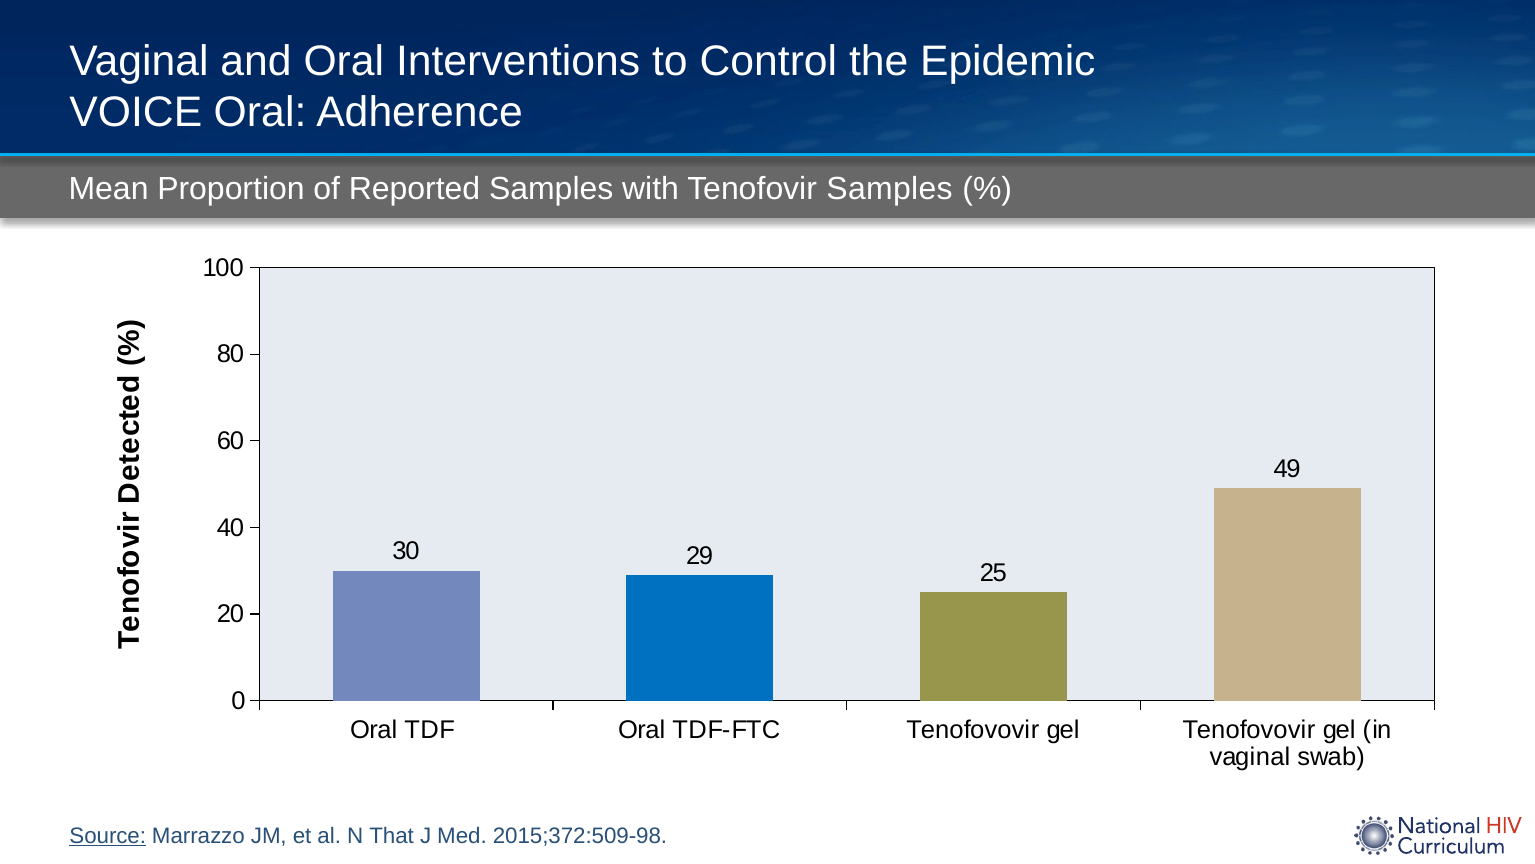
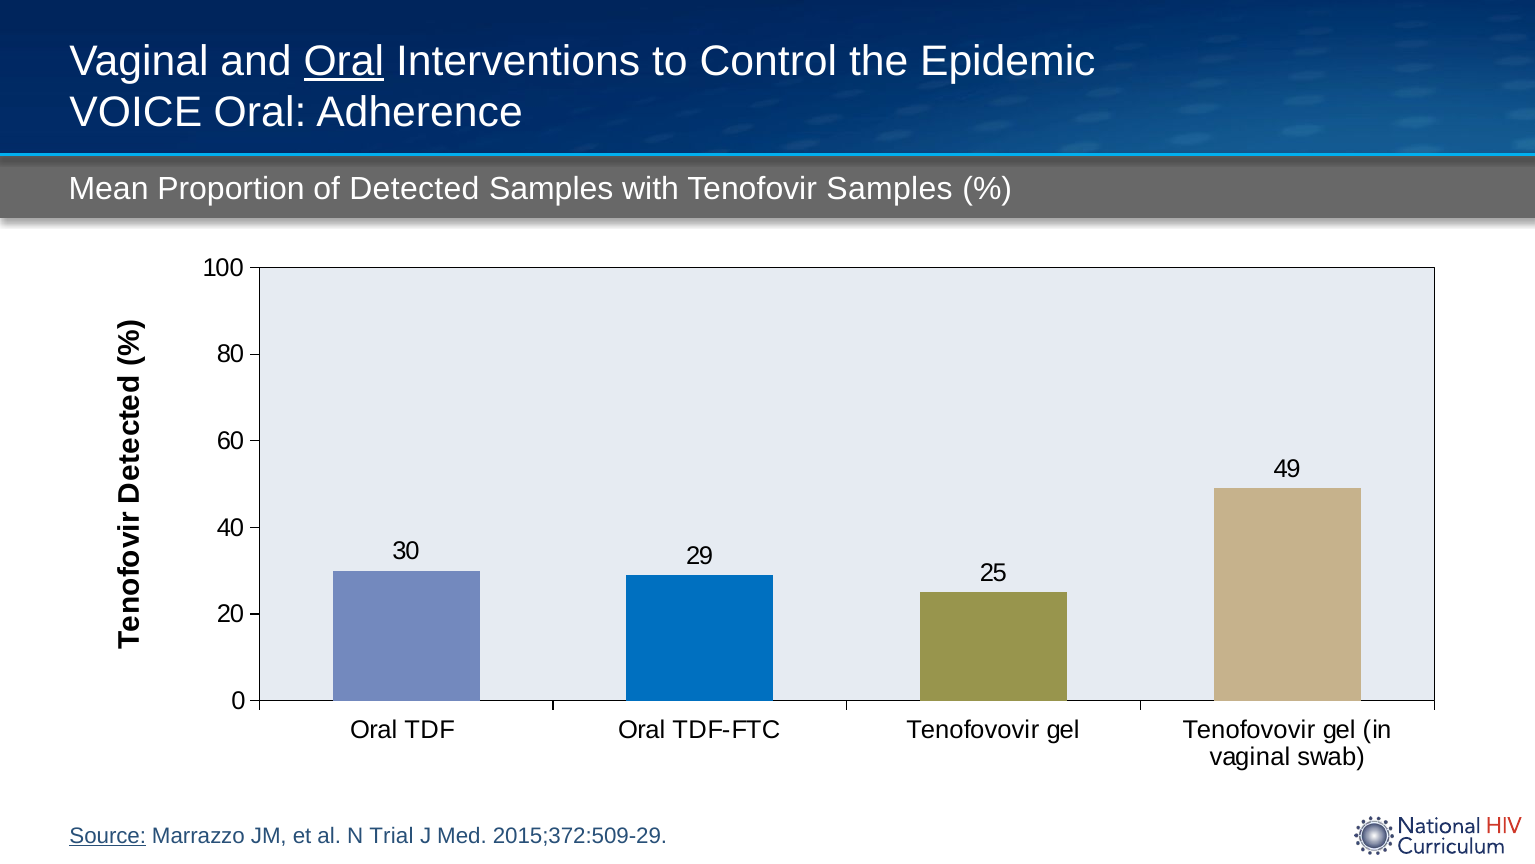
Oral underline: none -> present (344, 61)
Reported: Reported -> Detected (414, 189)
That: That -> Trial (391, 835)
2015;372:509-98: 2015;372:509-98 -> 2015;372:509-29 (580, 835)
